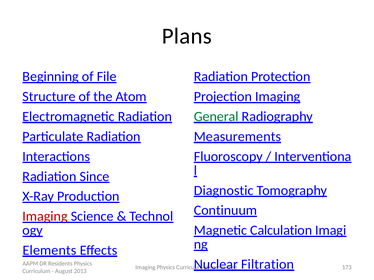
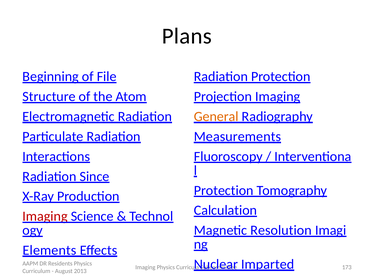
General colour: green -> orange (216, 117)
Diagnostic: Diagnostic -> Protection (224, 191)
Continuum: Continuum -> Calculation (225, 211)
Calculation: Calculation -> Resolution (281, 231)
Filtration: Filtration -> Imparted (268, 265)
